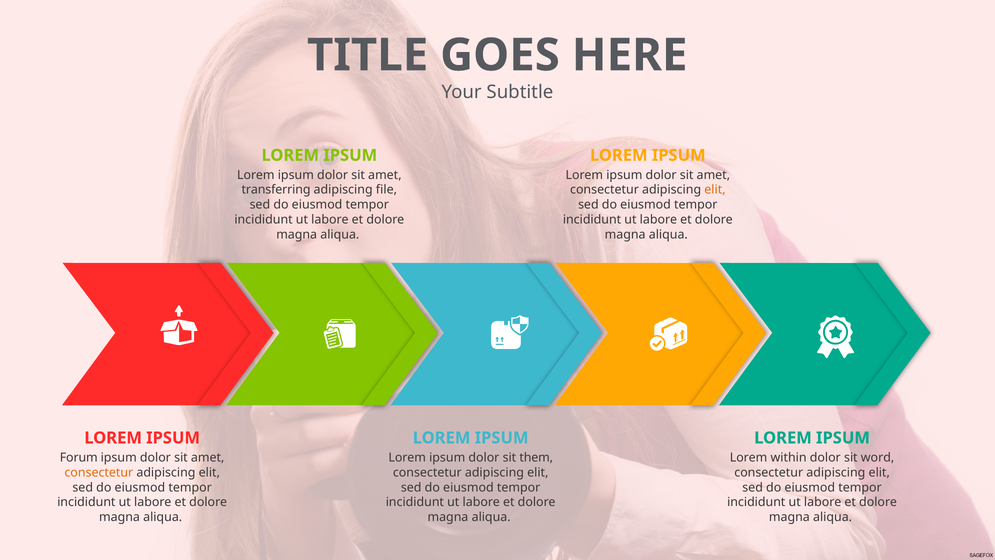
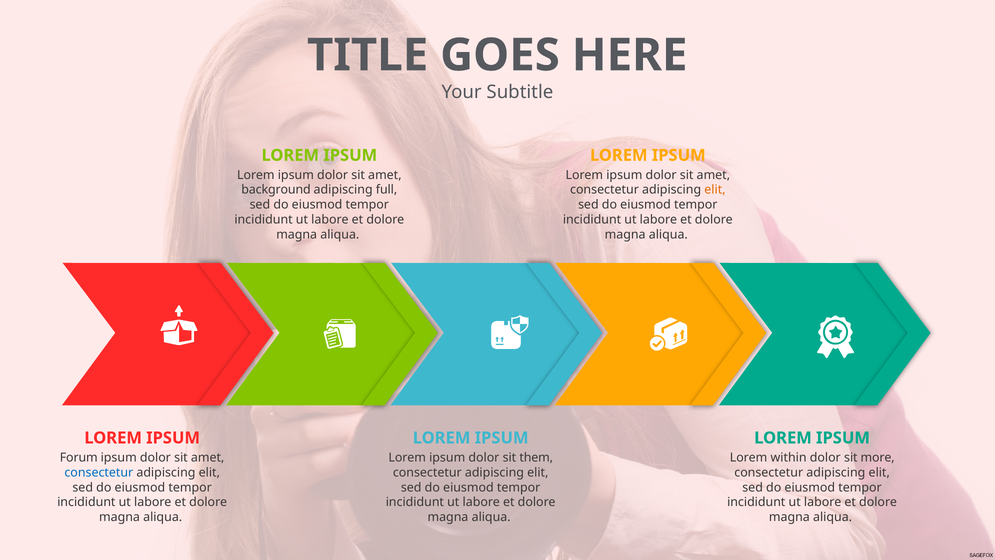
transferring: transferring -> background (276, 190)
file: file -> full (387, 190)
word: word -> more (878, 457)
consectetur colour: orange -> blue (99, 472)
